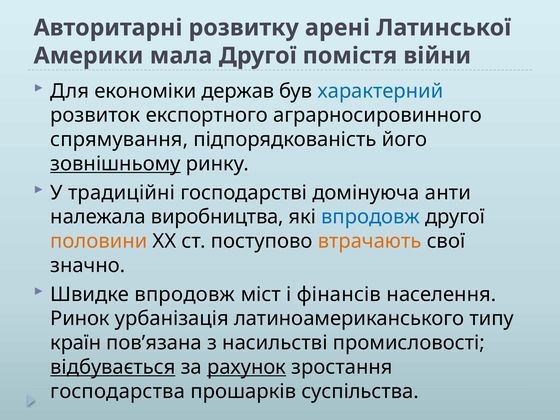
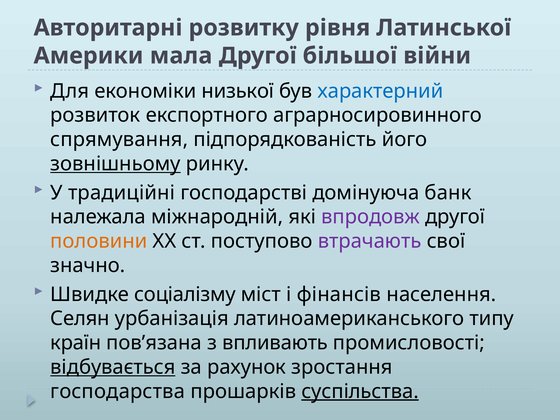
арені: арені -> рівня (338, 28)
помістя: помістя -> більшої (350, 56)
держав: держав -> низької (238, 91)
анти: анти -> банк (448, 193)
виробництва: виробництва -> міжнародній (217, 217)
впродовж colour: blue -> purple (371, 217)
втрачають colour: orange -> purple (370, 241)
Швидке впродовж: впродовж -> соціалізму (185, 294)
Ринок: Ринок -> Селян (80, 319)
насильстві: насильстві -> впливають (275, 343)
рахунок underline: present -> none (247, 367)
суспільства underline: none -> present (360, 391)
